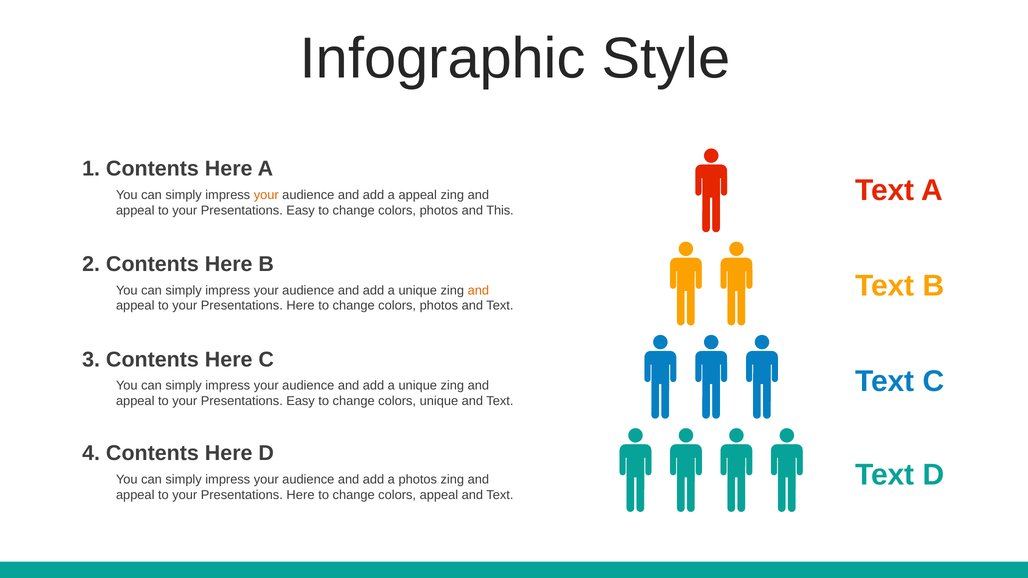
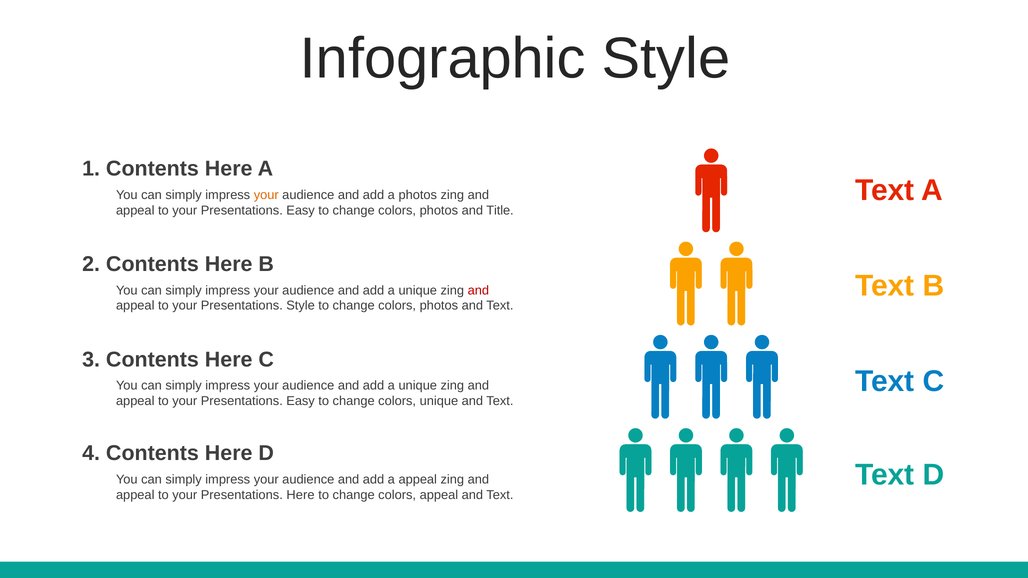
a appeal: appeal -> photos (418, 195)
This: This -> Title (500, 210)
and colour: orange -> red (478, 290)
Here: Here -> Style (301, 306)
a photos: photos -> appeal (418, 480)
